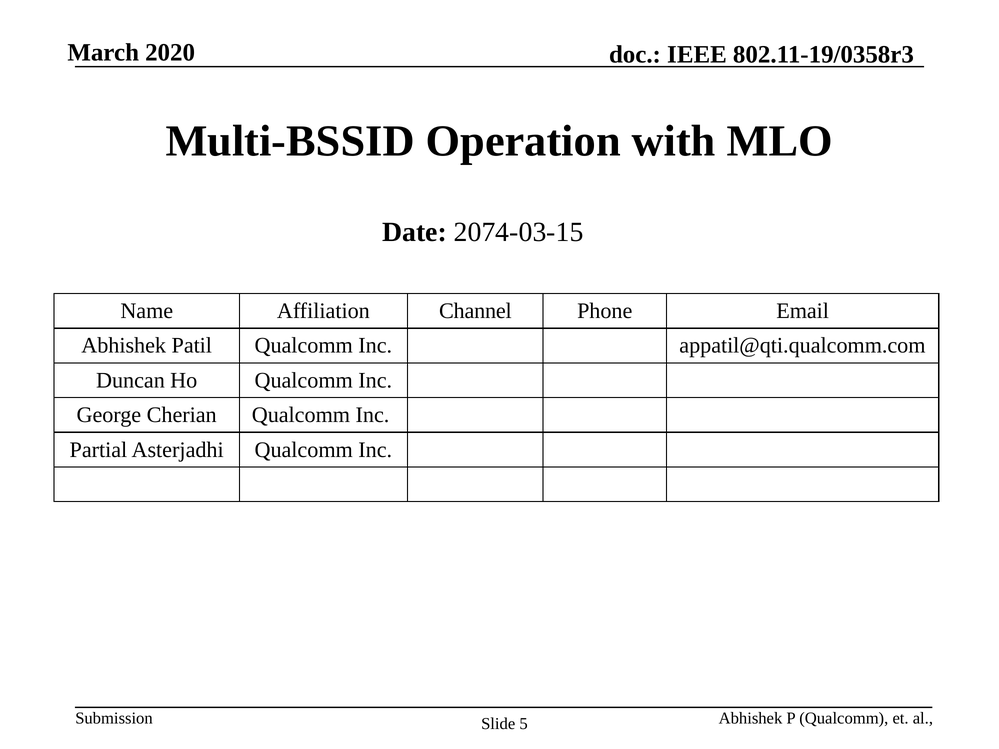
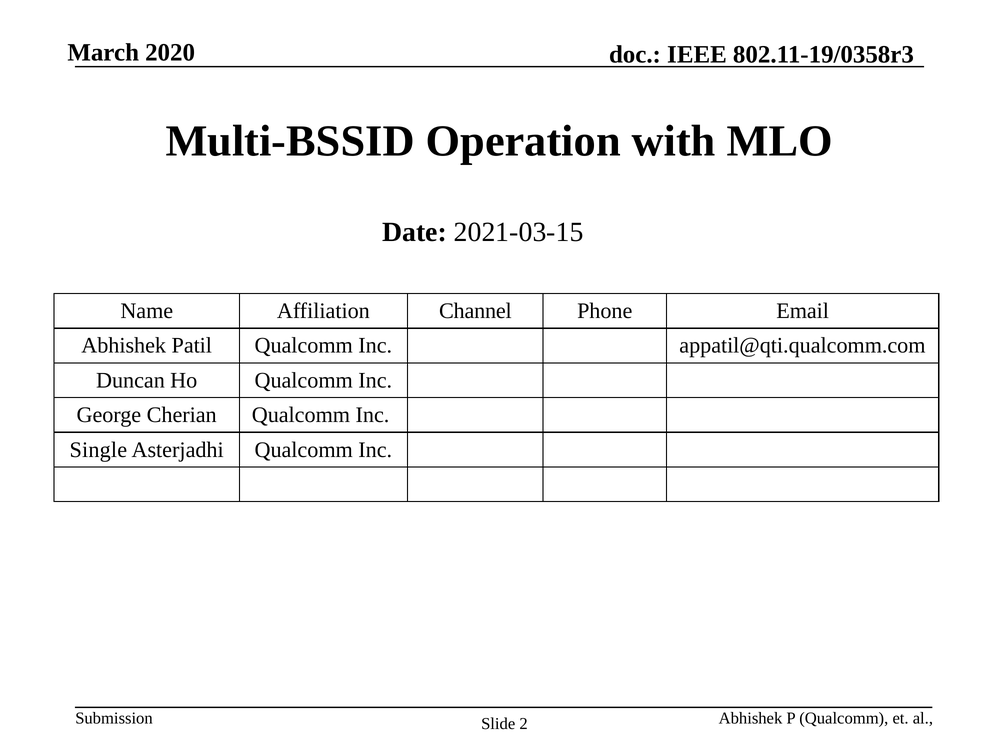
2074-03-15: 2074-03-15 -> 2021-03-15 (519, 232)
Partial: Partial -> Single (98, 450)
5: 5 -> 2 (524, 724)
